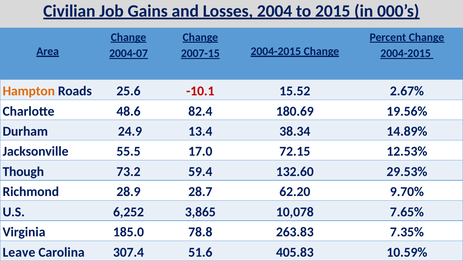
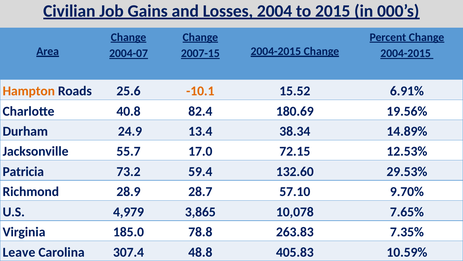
-10.1 colour: red -> orange (200, 91)
2.67%: 2.67% -> 6.91% (407, 91)
48.6: 48.6 -> 40.8 (129, 111)
55.5: 55.5 -> 55.7 (129, 151)
Though: Though -> Patricia (23, 171)
62.20: 62.20 -> 57.10 (295, 191)
6,252: 6,252 -> 4,979 (129, 212)
51.6: 51.6 -> 48.8 (200, 252)
